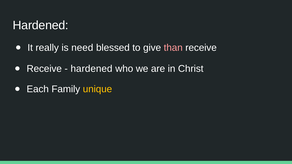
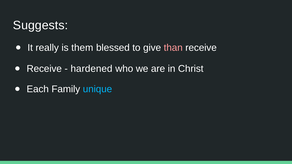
Hardened: Hardened -> Suggests (40, 25)
need: need -> them (82, 48)
unique colour: yellow -> light blue (97, 89)
